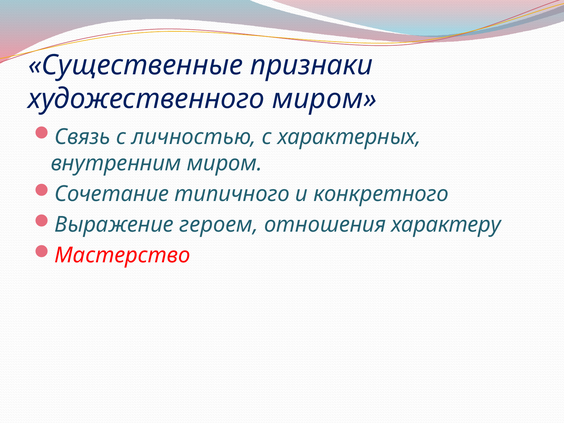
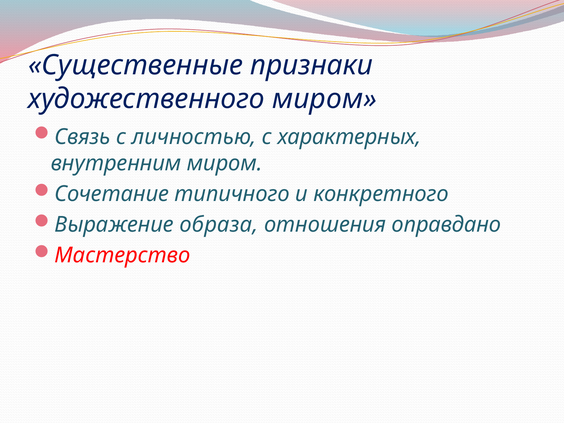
героем: героем -> образа (219, 225)
характеру: характеру -> оправдано (446, 225)
